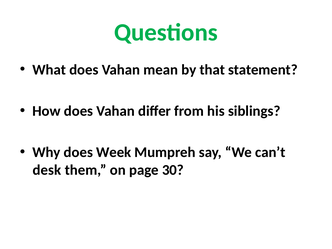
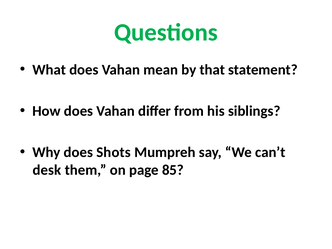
Week: Week -> Shots (114, 152)
30: 30 -> 85 (173, 170)
